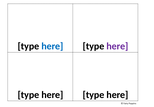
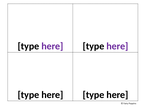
here colour: blue -> purple (52, 46)
